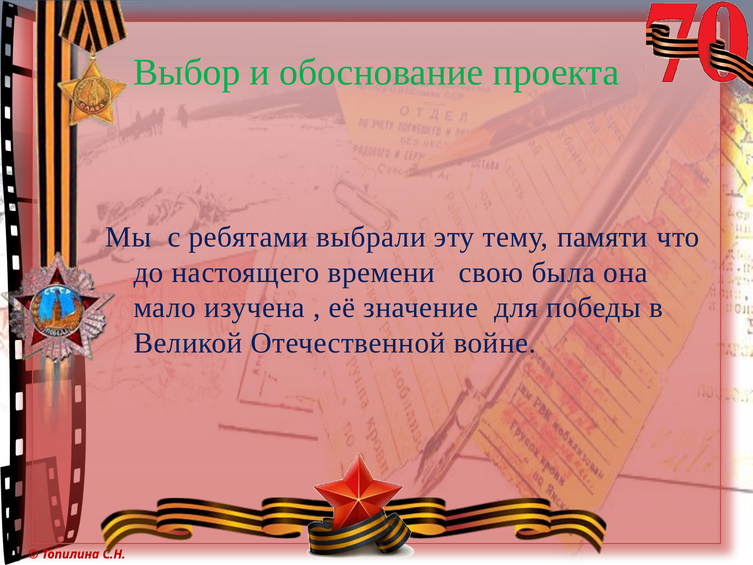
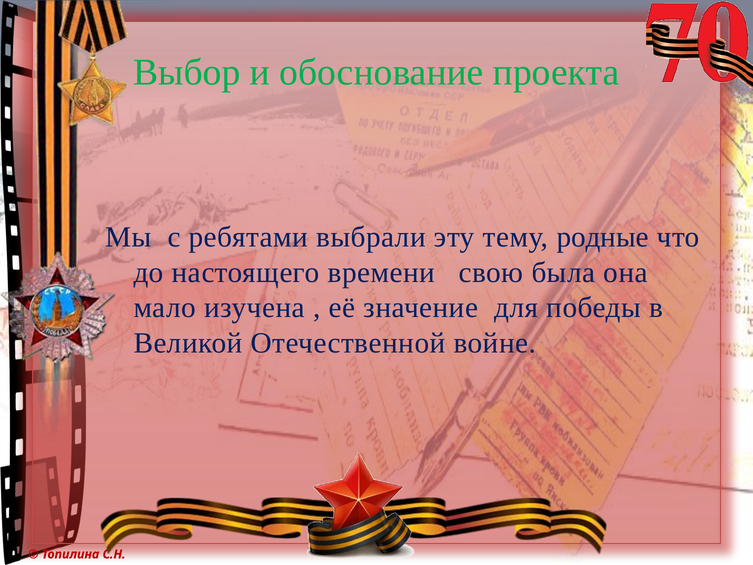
памяти: памяти -> родные (603, 237)
